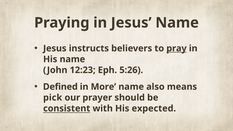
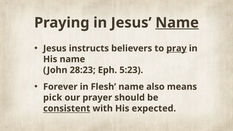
Name underline: none -> present (177, 23)
12:23: 12:23 -> 28:23 (83, 70)
5:26: 5:26 -> 5:23 (131, 70)
Defined: Defined -> Forever (60, 87)
More: More -> Flesh (103, 87)
